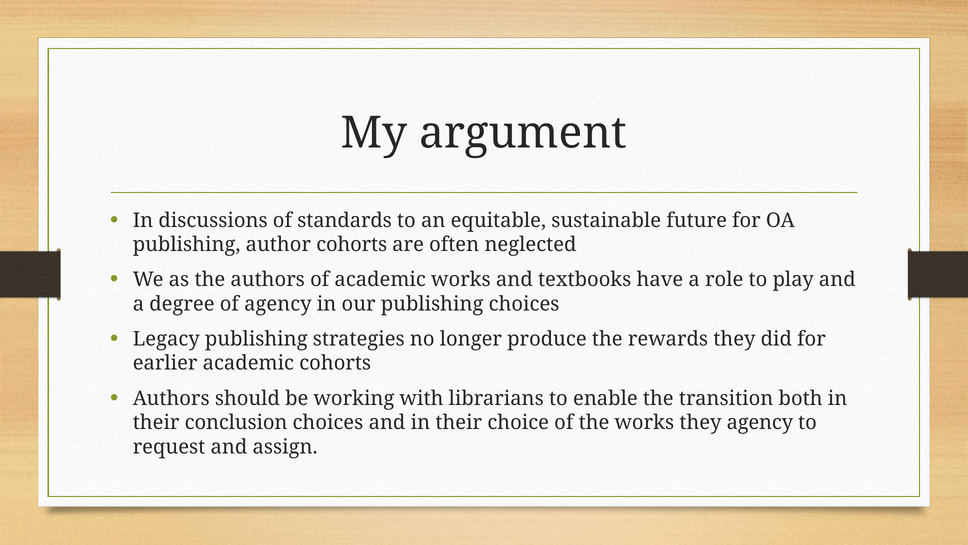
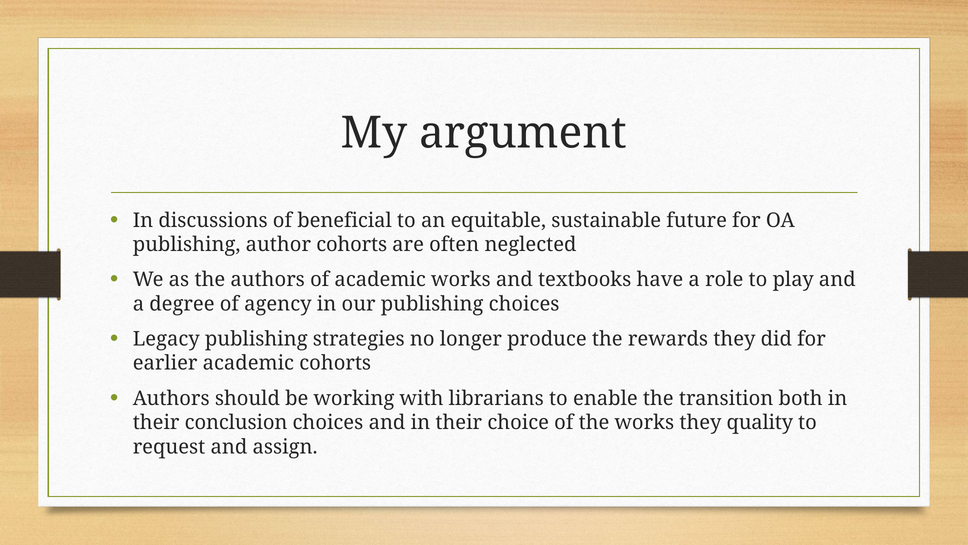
standards: standards -> beneficial (345, 220)
they agency: agency -> quality (760, 422)
